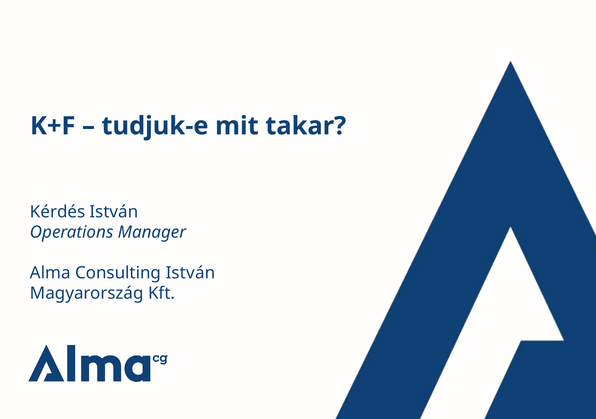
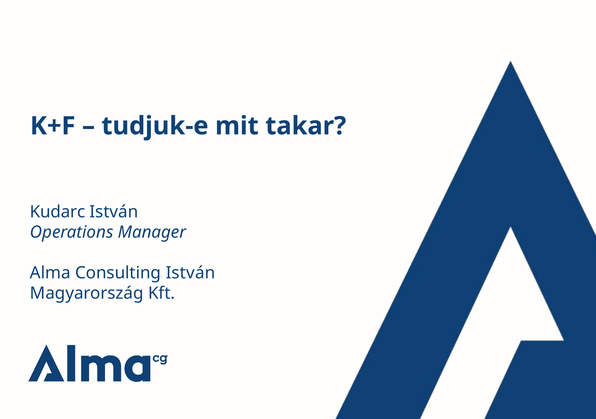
Kérdés: Kérdés -> Kudarc (58, 212)
